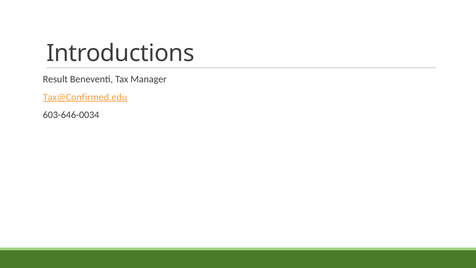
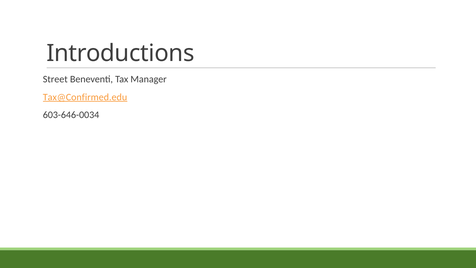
Result: Result -> Street (55, 79)
